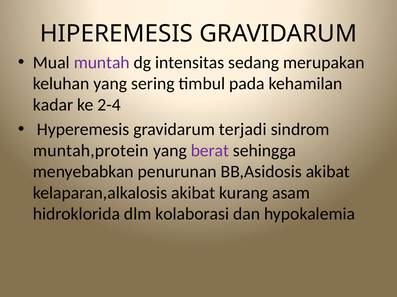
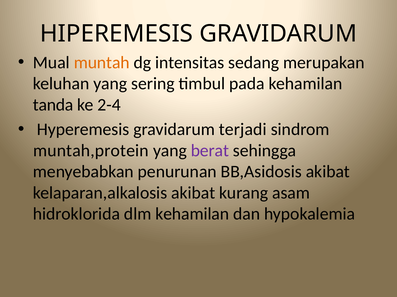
muntah colour: purple -> orange (102, 63)
kadar: kadar -> tanda (53, 105)
dlm kolaborasi: kolaborasi -> kehamilan (192, 214)
